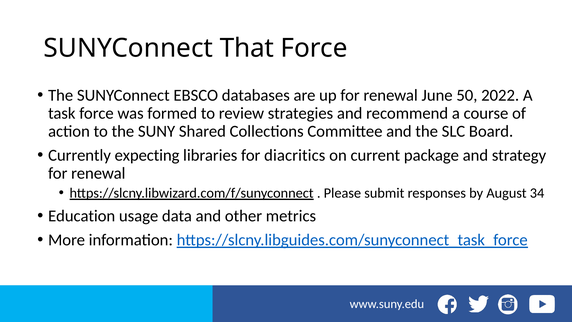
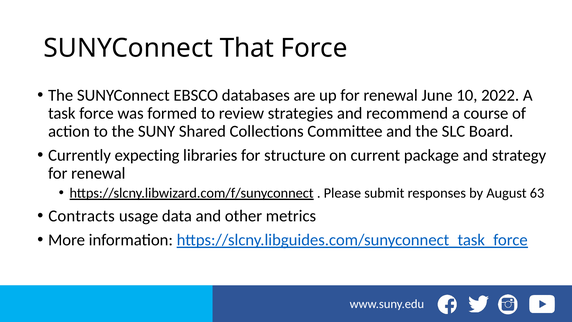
50: 50 -> 10 (467, 95)
diacritics: diacritics -> structure (295, 155)
34: 34 -> 63 (537, 193)
Education: Education -> Contracts (82, 216)
